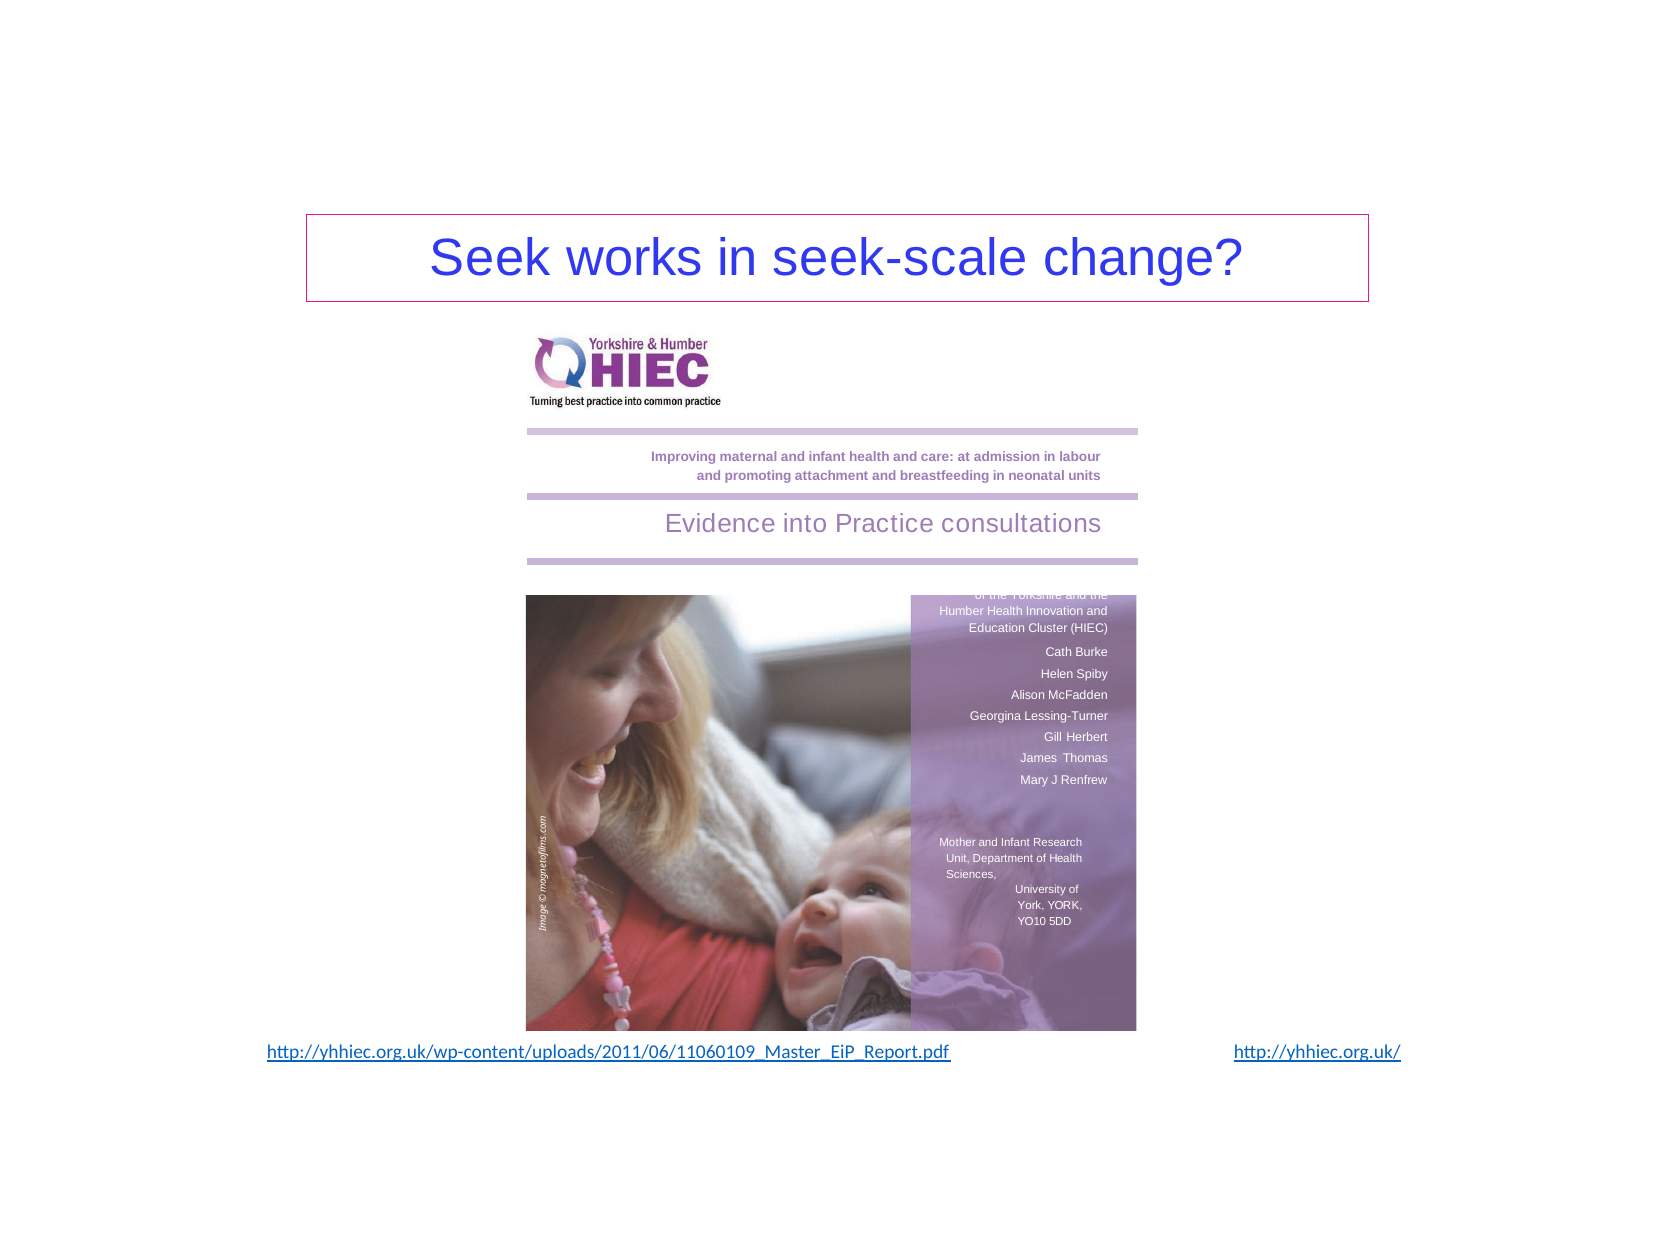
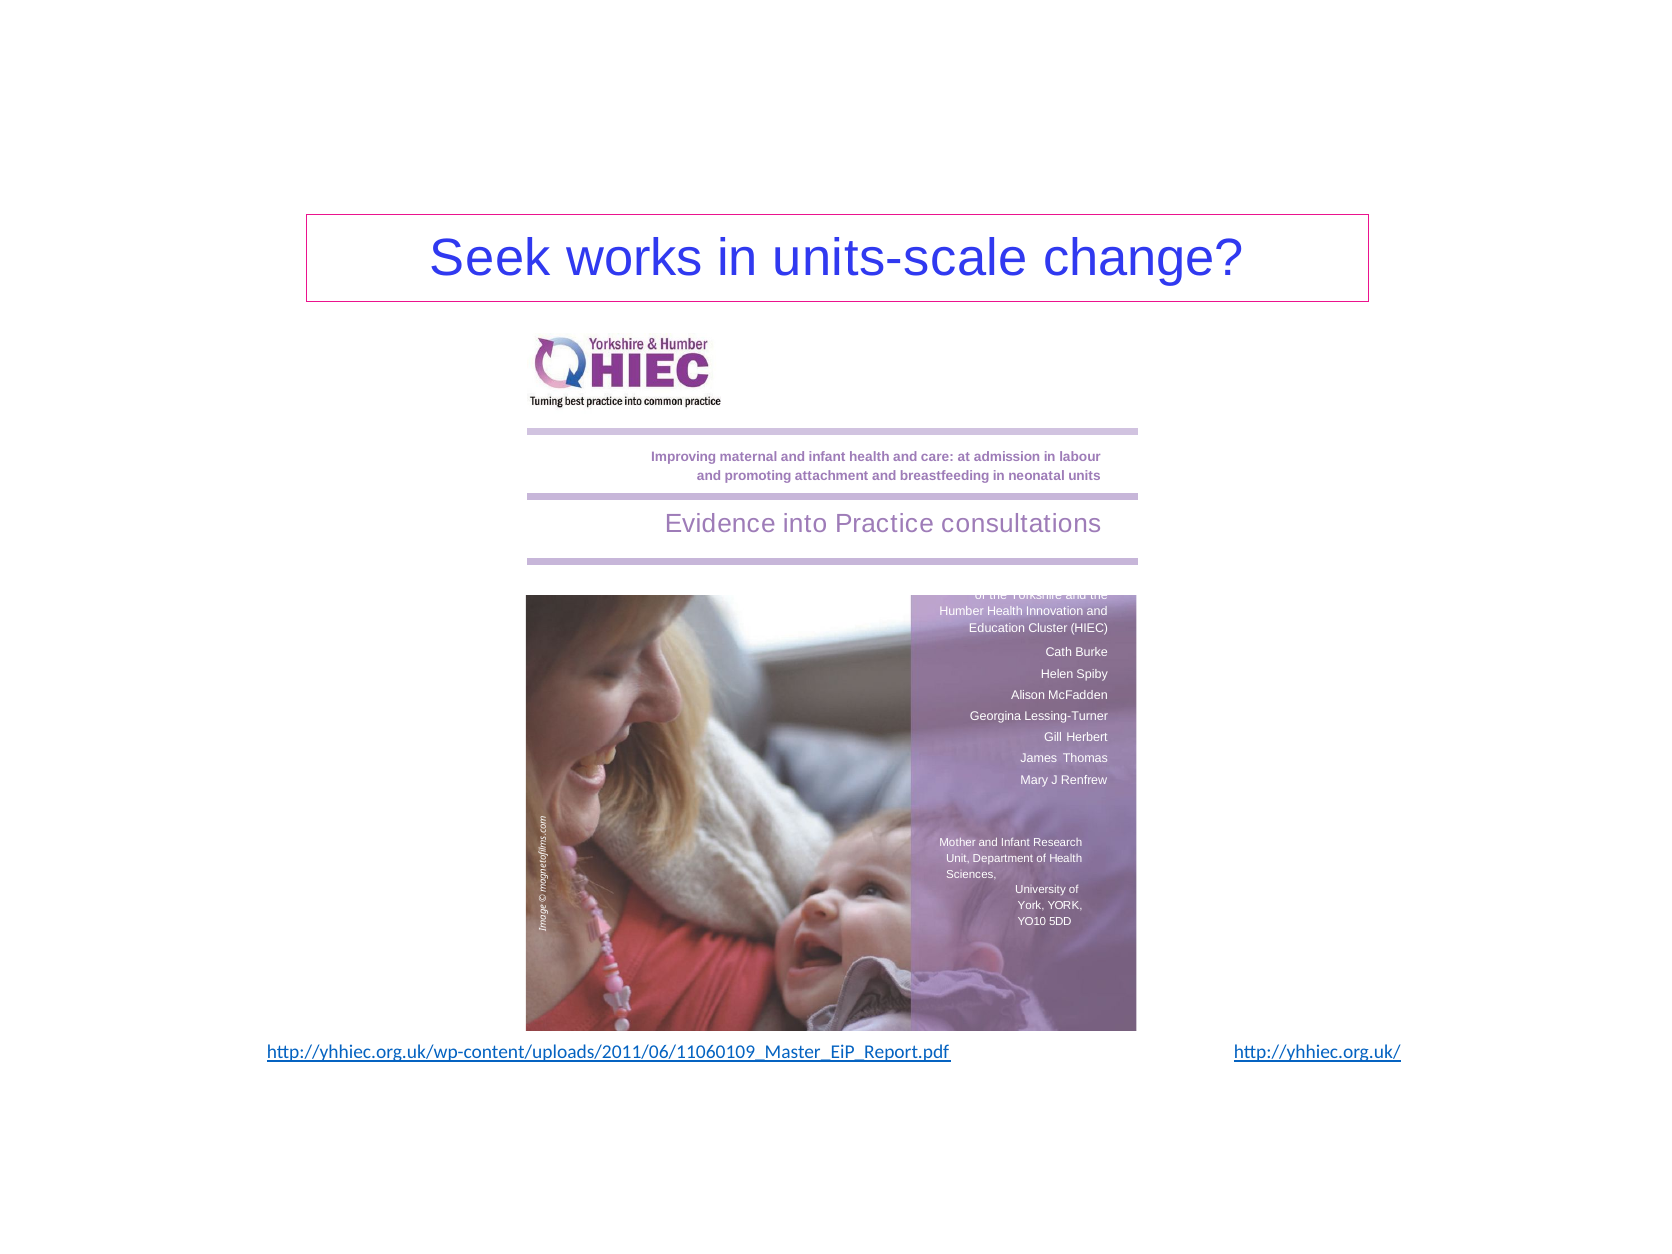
seek-scale: seek-scale -> units-scale (900, 258)
